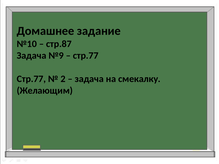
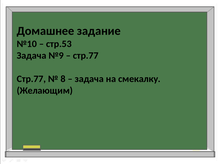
стр.87: стр.87 -> стр.53 (59, 44)
2: 2 -> 8 (63, 79)
